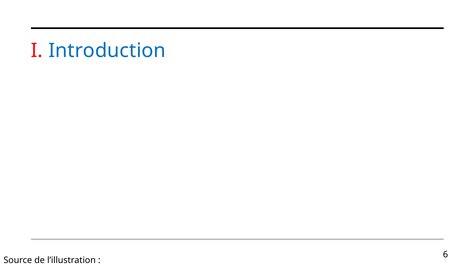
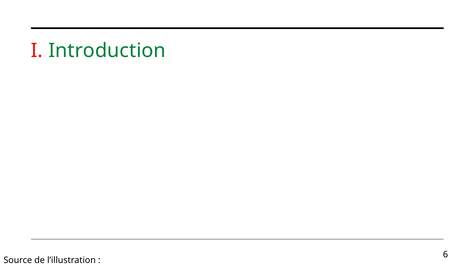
Introduction colour: blue -> green (107, 51)
